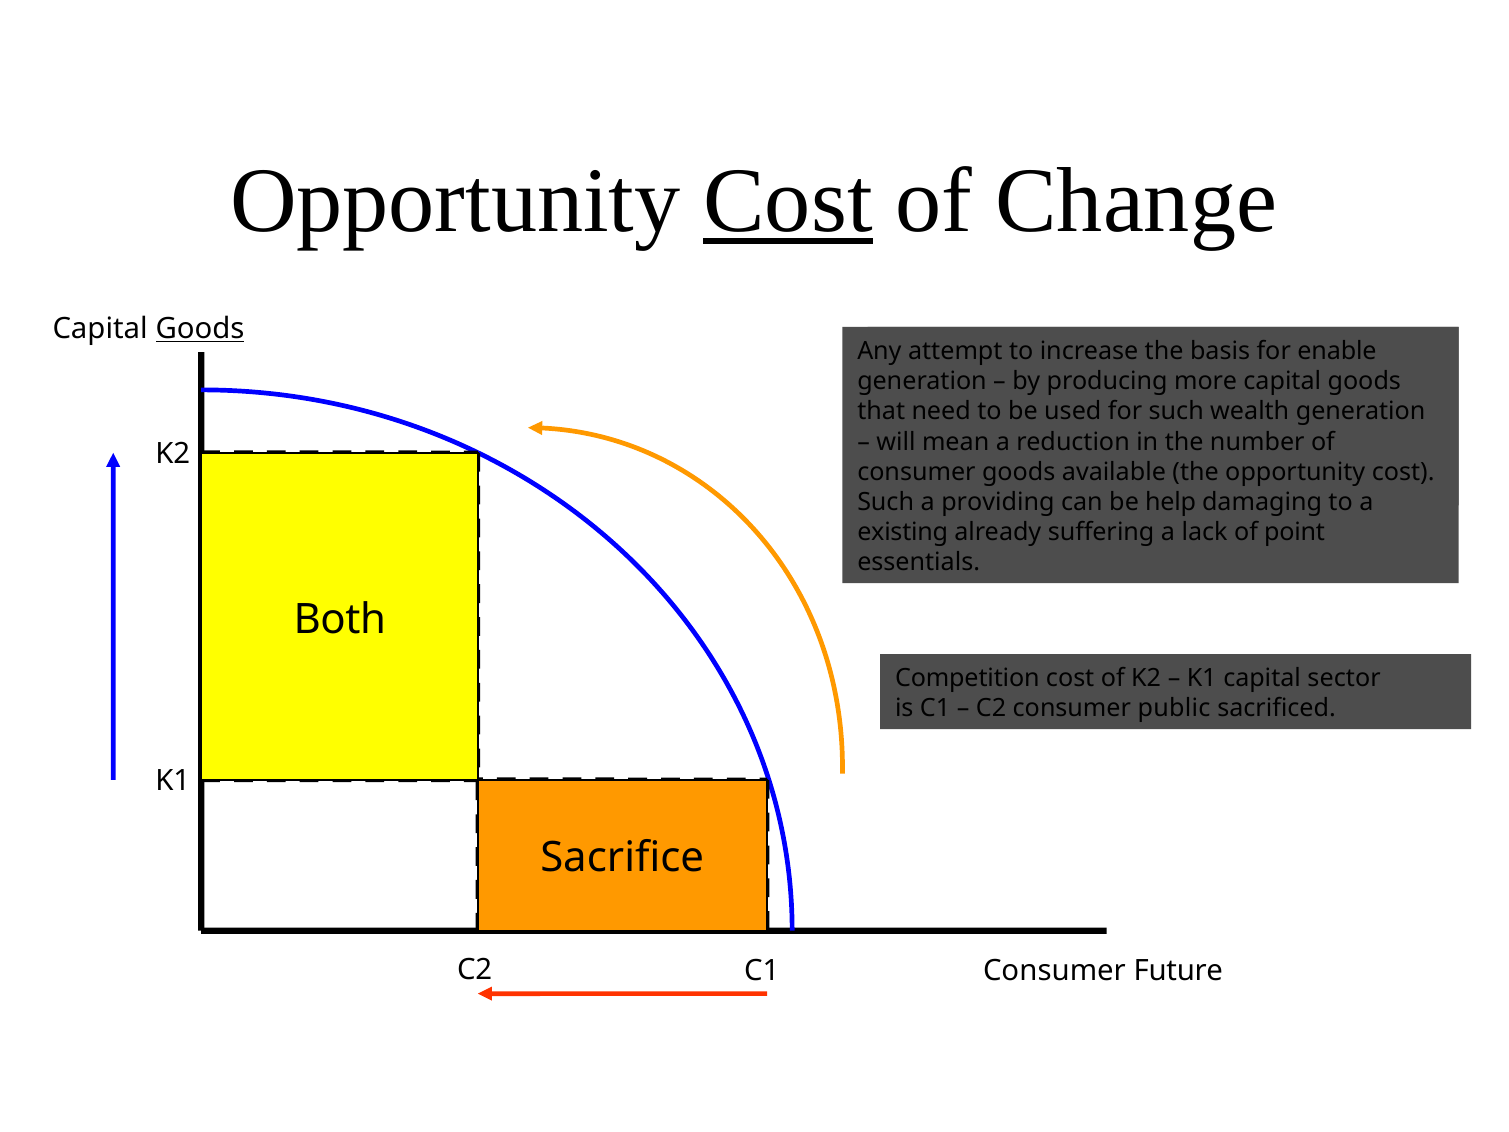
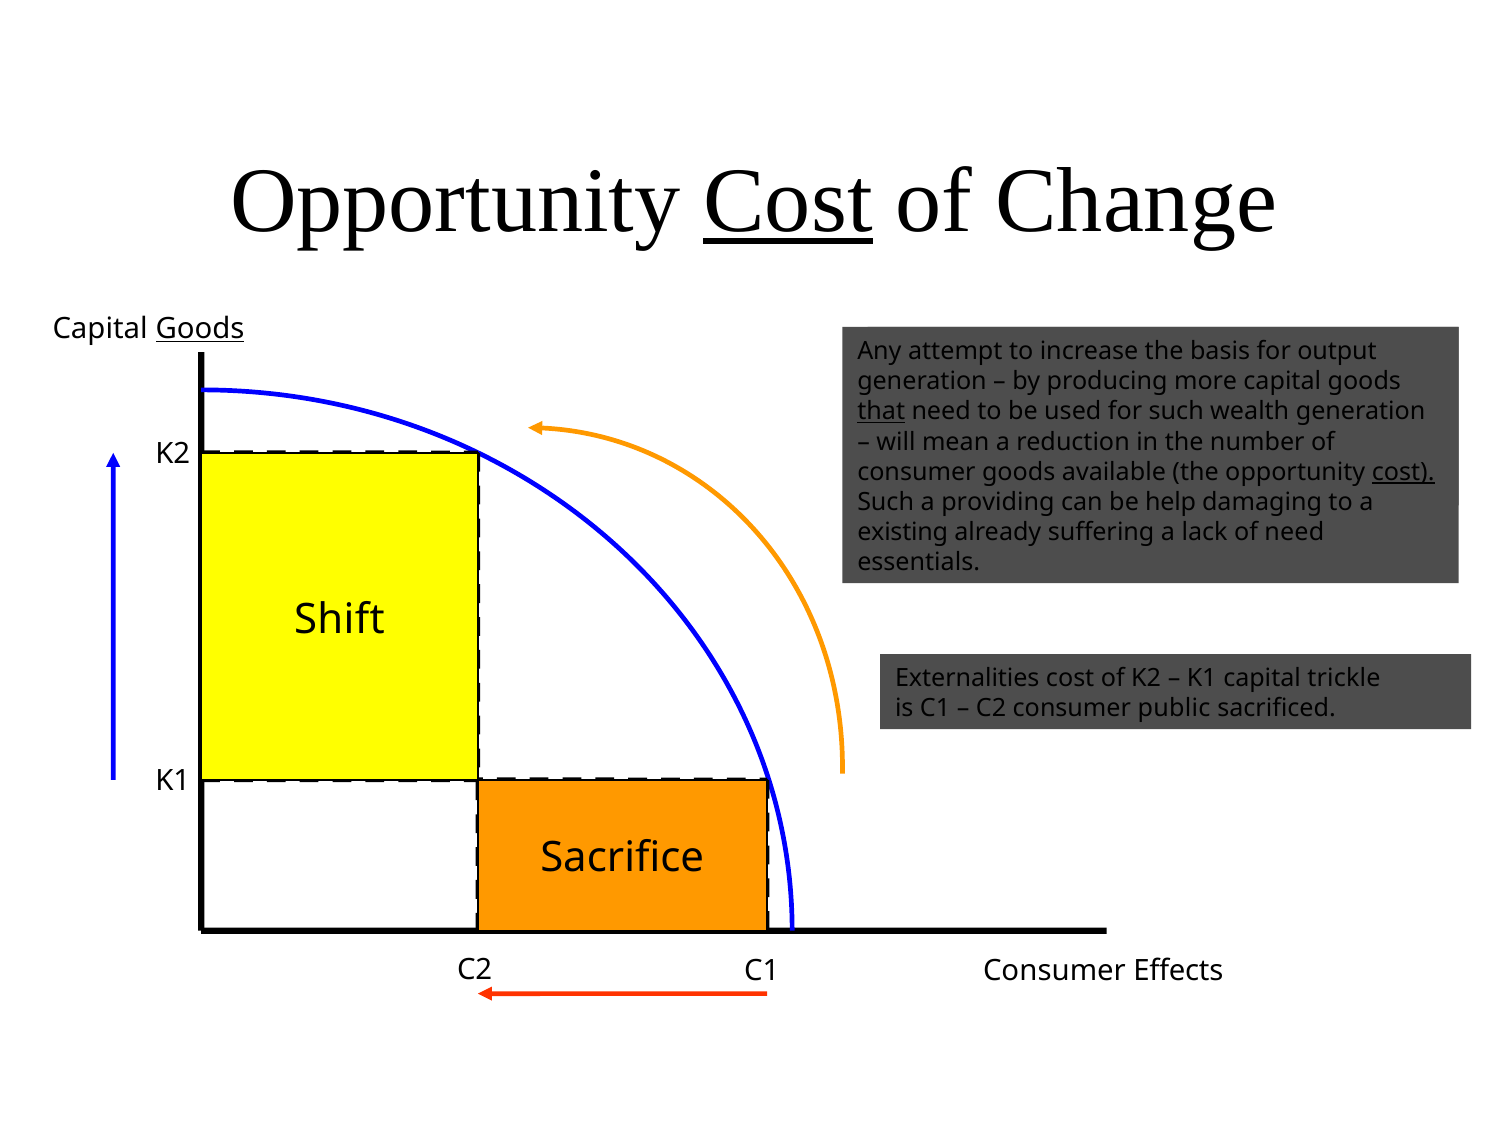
for enable: enable -> output (1337, 351)
that underline: none -> present (881, 411)
cost underline: none -> present (1403, 472)
of point: point -> need (1294, 532)
Both: Both -> Shift (339, 619)
Competition: Competition -> Externalities (967, 678)
sector: sector -> trickle (1344, 678)
Future: Future -> Effects (1178, 970)
